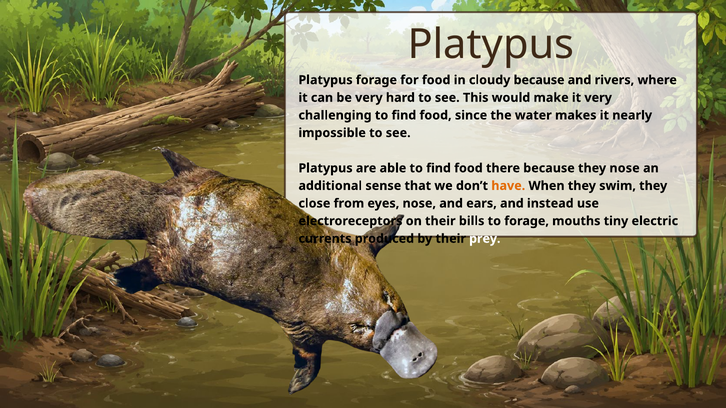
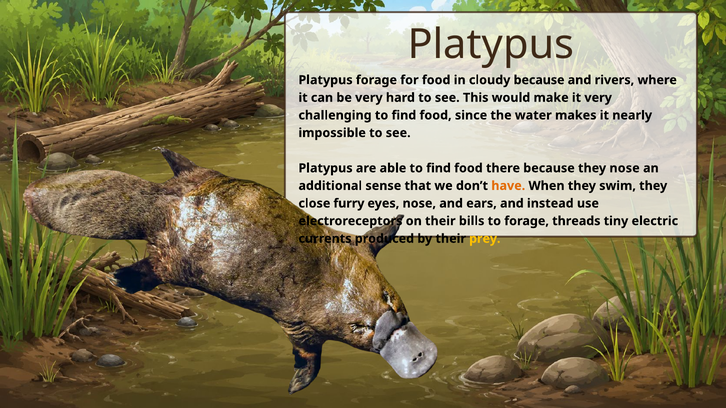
from: from -> furry (349, 204)
mouths: mouths -> threads (576, 221)
prey colour: white -> yellow (485, 239)
